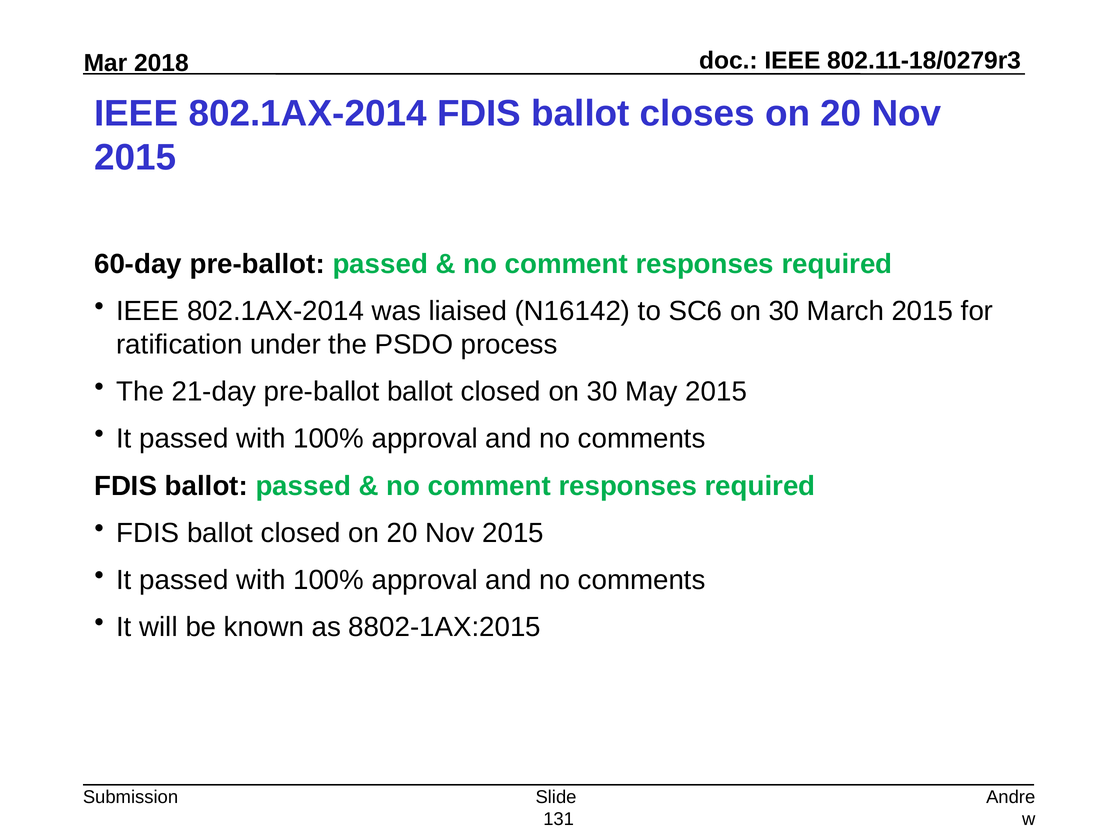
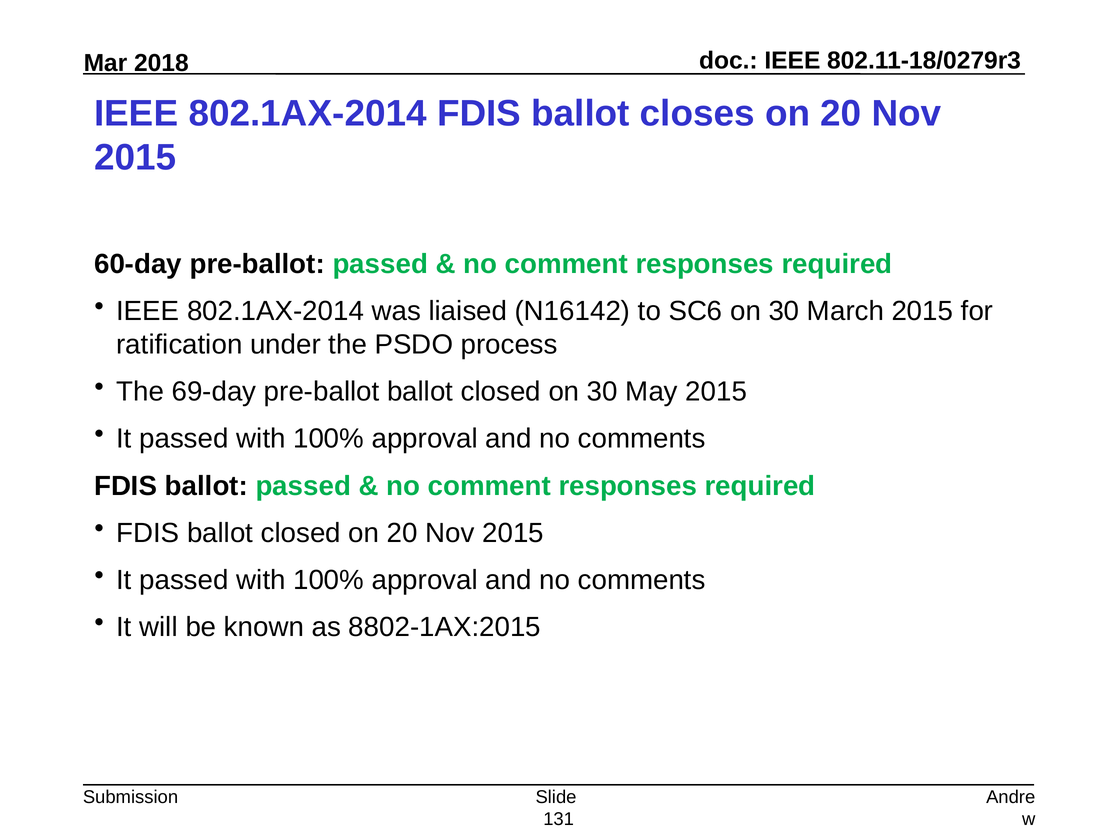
21-day: 21-day -> 69-day (214, 392)
